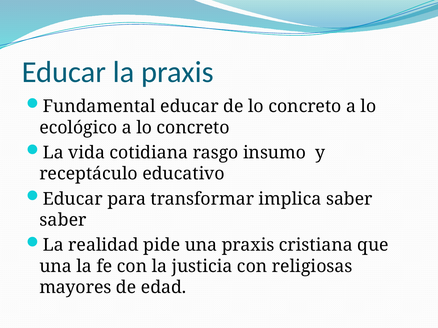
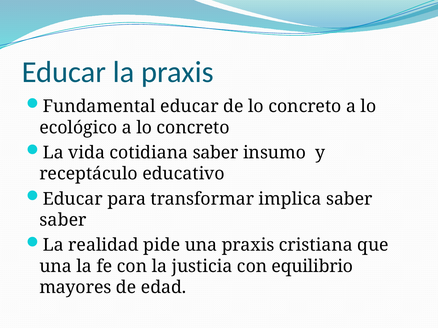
cotidiana rasgo: rasgo -> saber (216, 153)
religiosas: religiosas -> equilibrio (312, 267)
